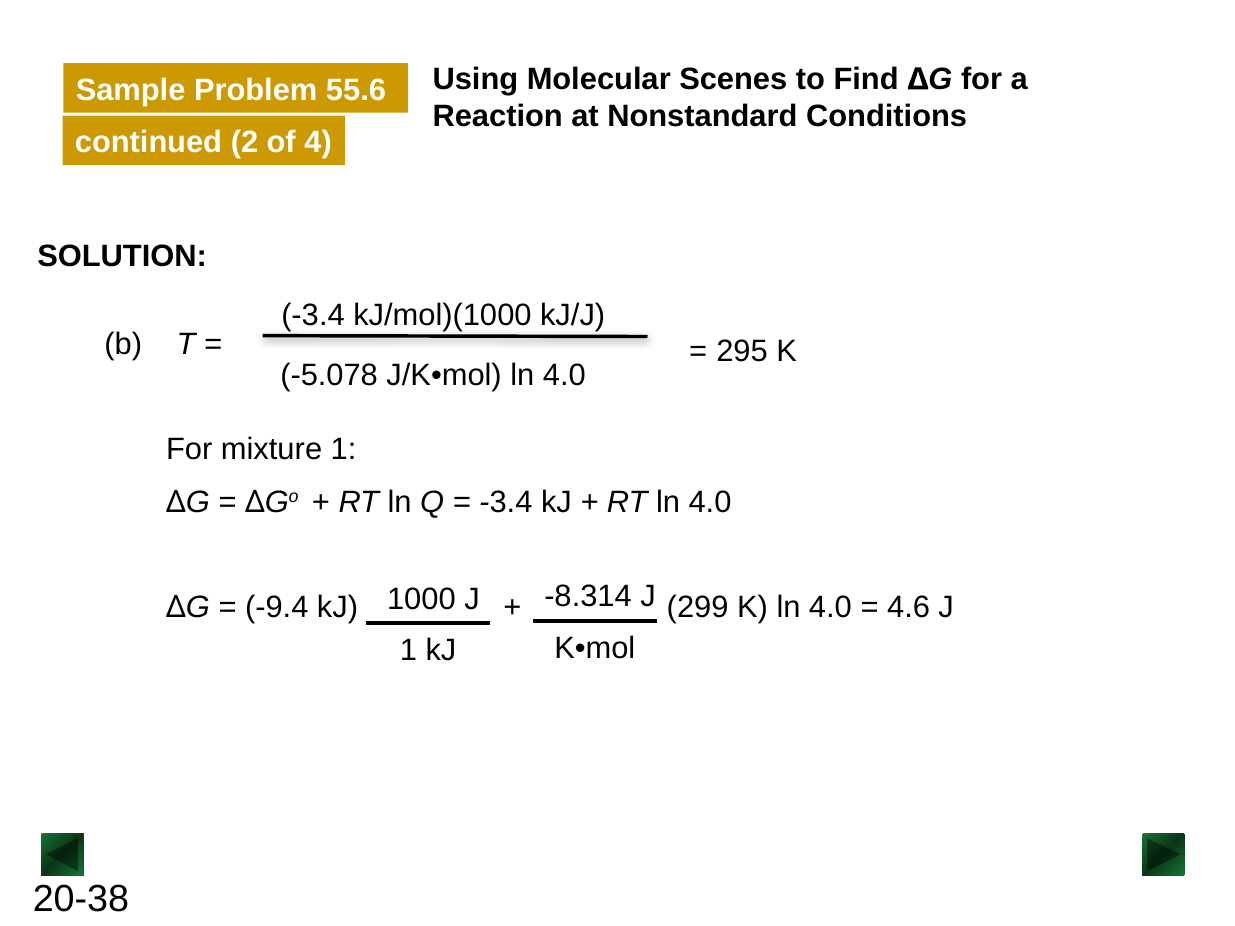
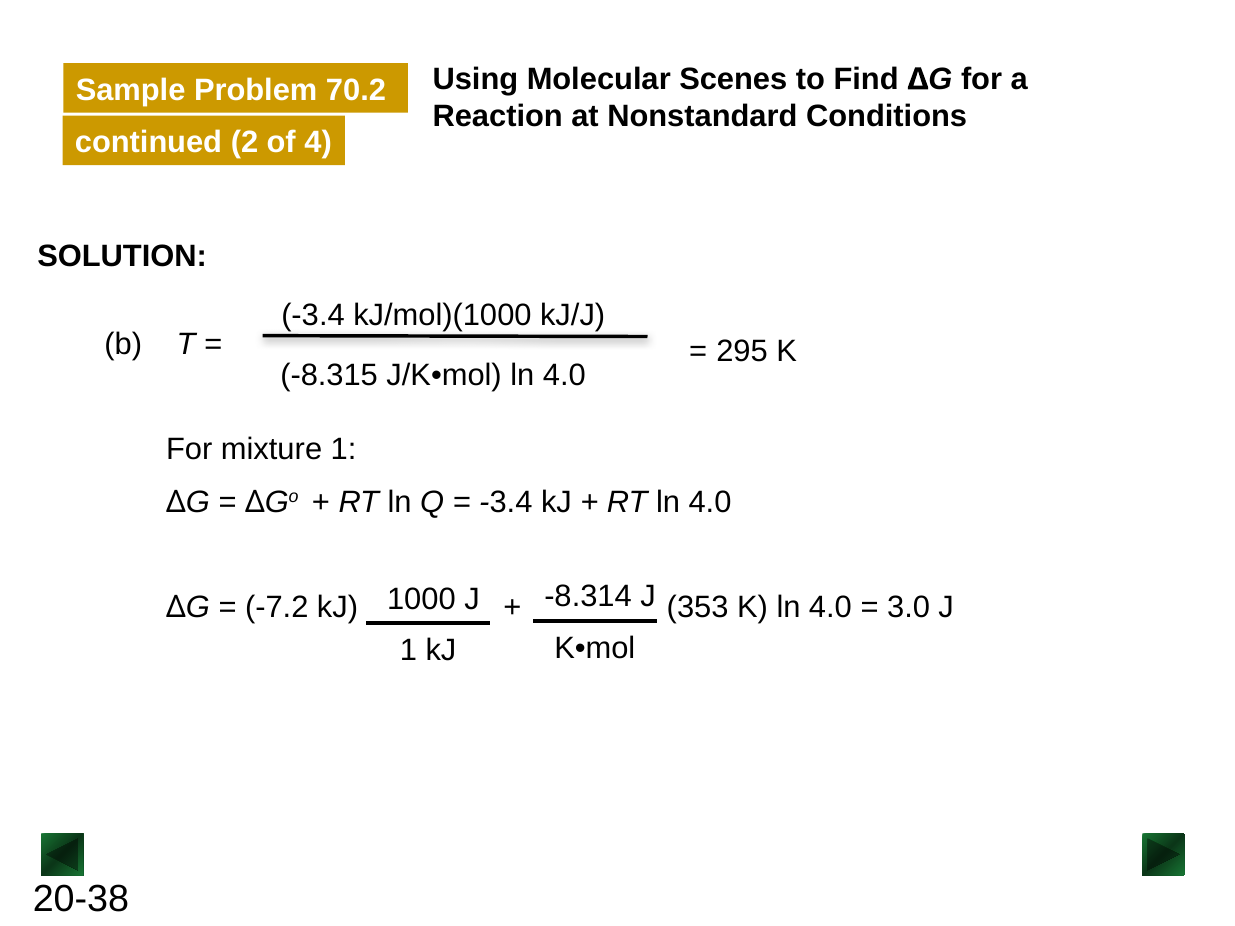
55.6: 55.6 -> 70.2 (356, 90)
-5.078: -5.078 -> -8.315 (329, 376)
-9.4: -9.4 -> -7.2 (277, 607)
299: 299 -> 353 (698, 607)
4.6: 4.6 -> 3.0 (909, 607)
